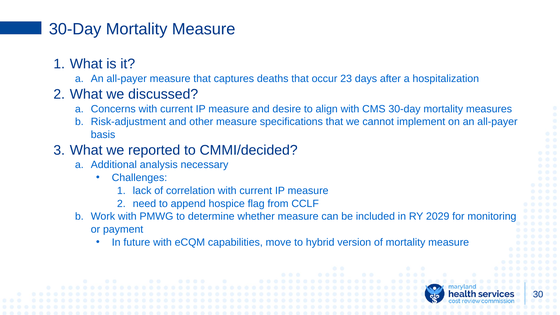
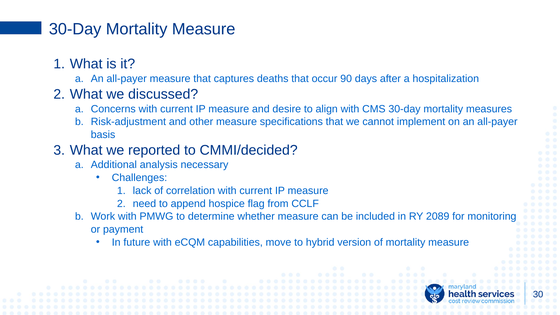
23: 23 -> 90 (346, 79)
2029: 2029 -> 2089 (438, 217)
